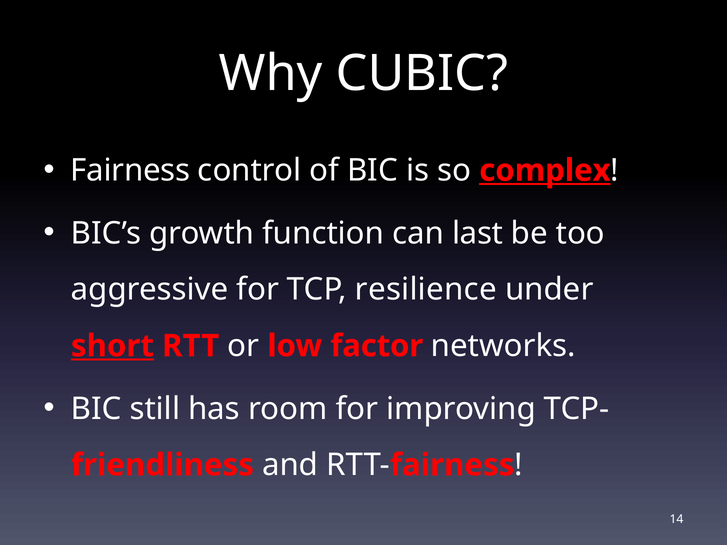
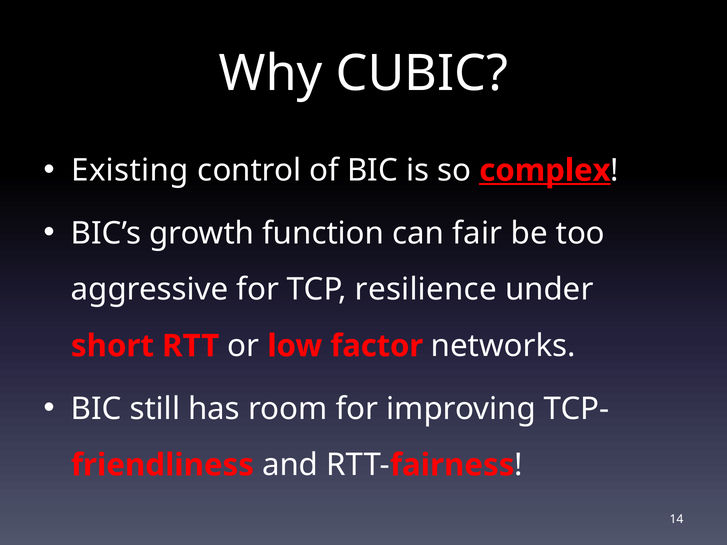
Fairness: Fairness -> Existing (130, 171)
last: last -> fair (477, 233)
short underline: present -> none (112, 346)
